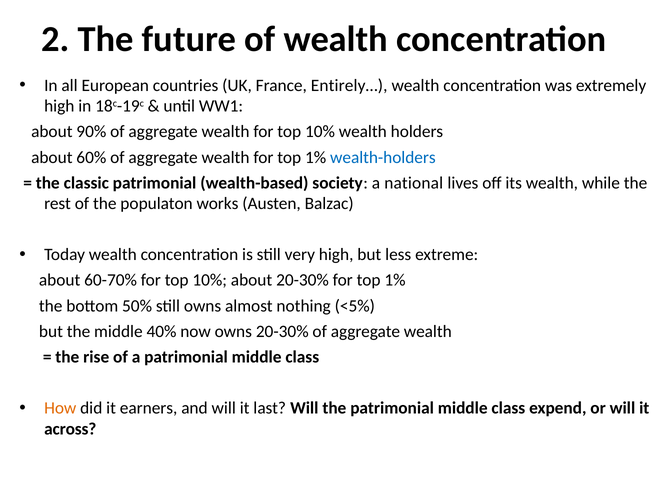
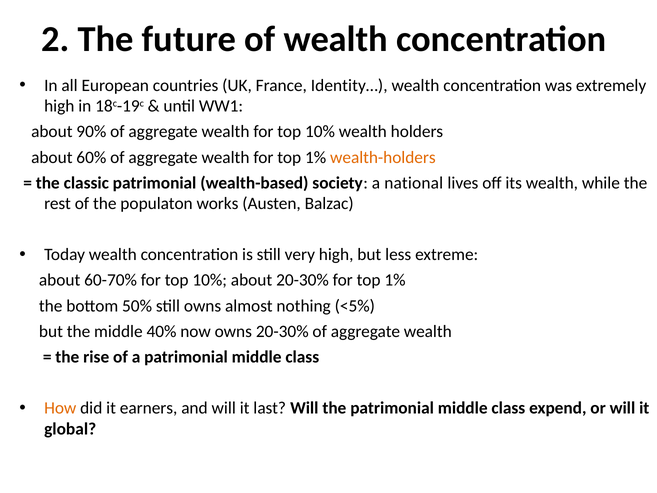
Entirely…: Entirely… -> Identity… (349, 85)
wealth-holders colour: blue -> orange (383, 157)
across: across -> global (70, 429)
